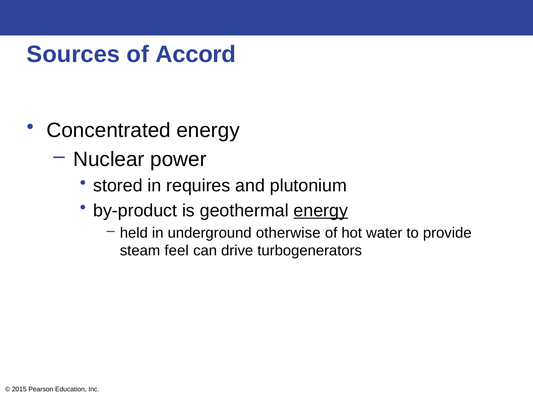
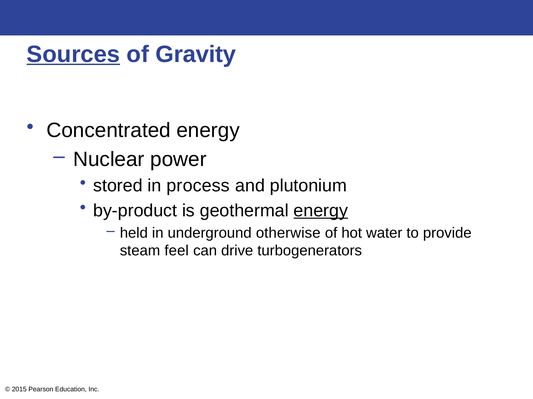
Sources underline: none -> present (73, 54)
Accord: Accord -> Gravity (196, 54)
requires: requires -> process (198, 186)
